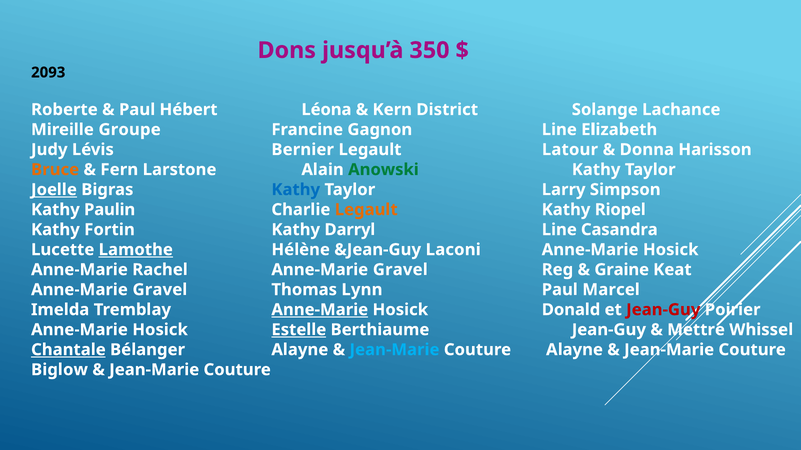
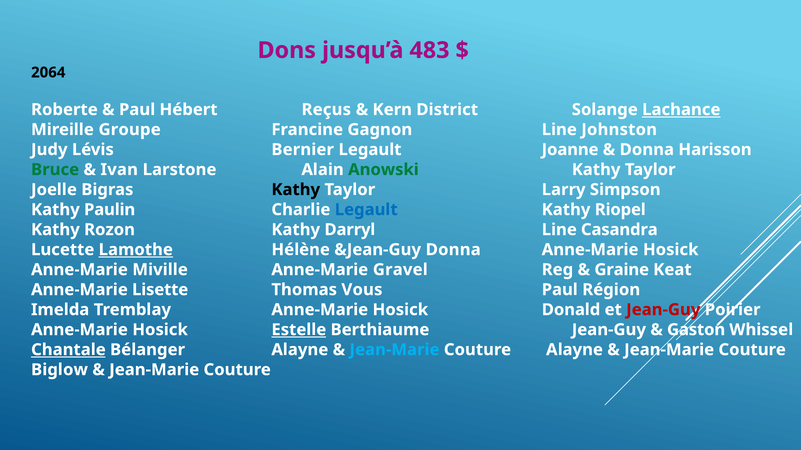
350: 350 -> 483 (429, 50)
2093: 2093 -> 2064 (48, 73)
Léona: Léona -> Reçus (326, 110)
Lachance underline: none -> present (681, 110)
Elizabeth: Elizabeth -> Johnston (619, 130)
Latour: Latour -> Joanne (570, 150)
Bruce colour: orange -> green (55, 170)
Fern: Fern -> Ivan (119, 170)
Joelle underline: present -> none (54, 190)
Kathy colour: blue -> black (296, 190)
Legault colour: orange -> blue (366, 210)
Fortin: Fortin -> Rozon (110, 230)
&Jean-Guy Laconi: Laconi -> Donna (453, 250)
Rachel: Rachel -> Miville (160, 270)
Gravel: Gravel -> Lisette (160, 290)
Lynn: Lynn -> Vous (362, 290)
Marcel: Marcel -> Région (611, 290)
Anne-Marie underline: present -> none (320, 310)
Mettre: Mettre -> Gaston (696, 330)
